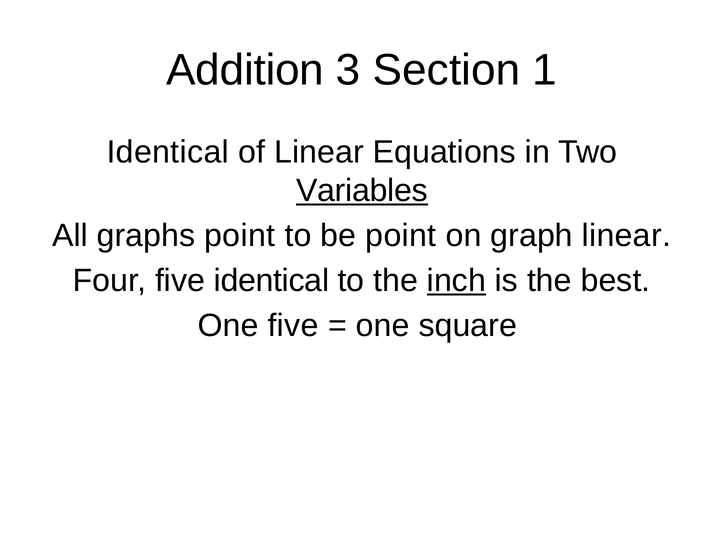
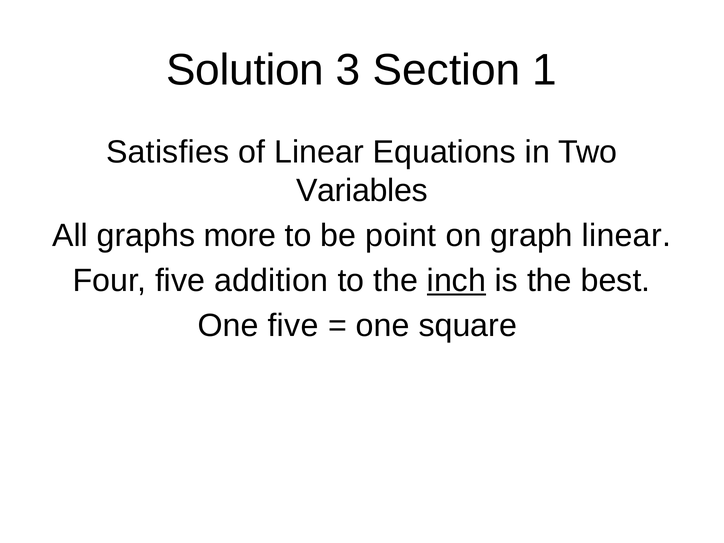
Addition: Addition -> Solution (245, 70)
Identical: Identical -> Satisfies (168, 152)
Variables underline: present -> none (362, 191)
graphs point: point -> more (240, 236)
five identical: identical -> addition (271, 281)
